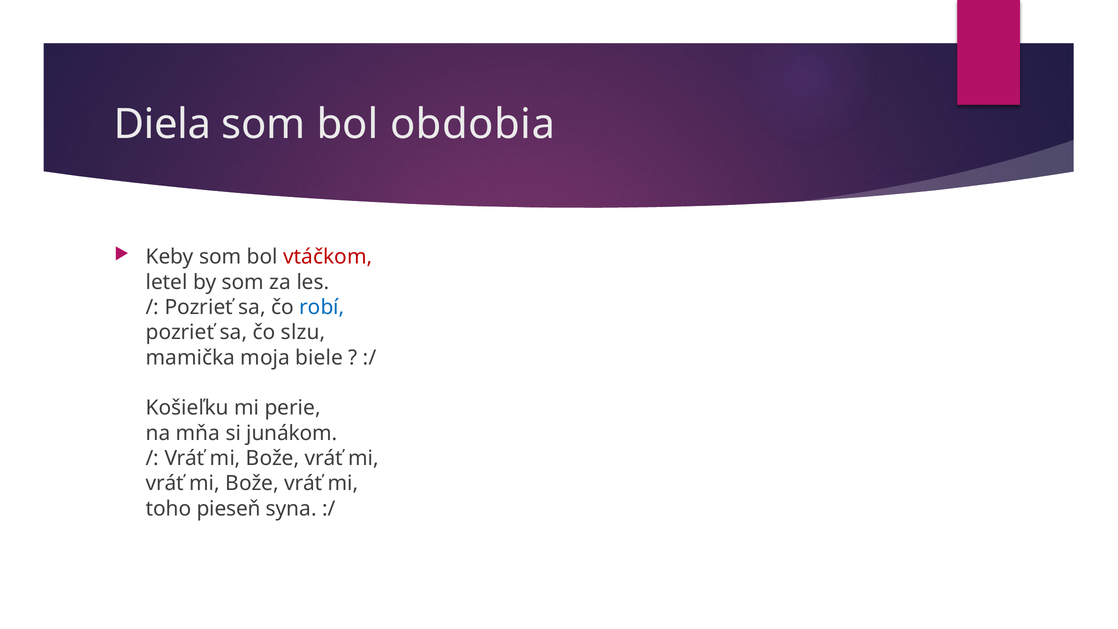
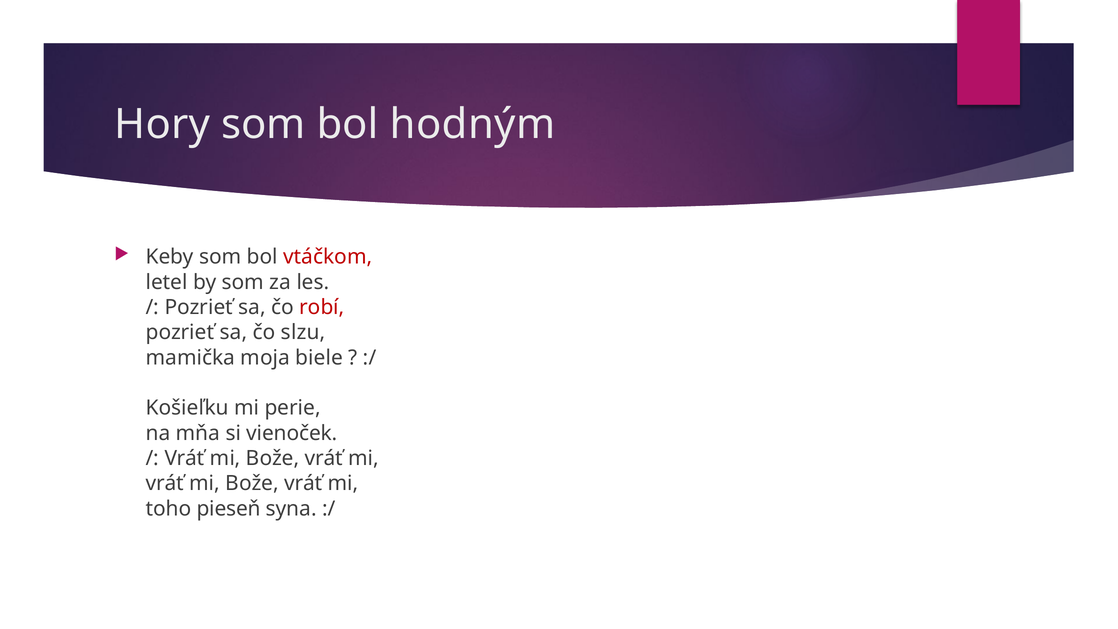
Diela: Diela -> Hory (162, 125)
obdobia: obdobia -> hodným (473, 125)
robí colour: blue -> red (322, 307)
junákom: junákom -> vienoček (292, 433)
